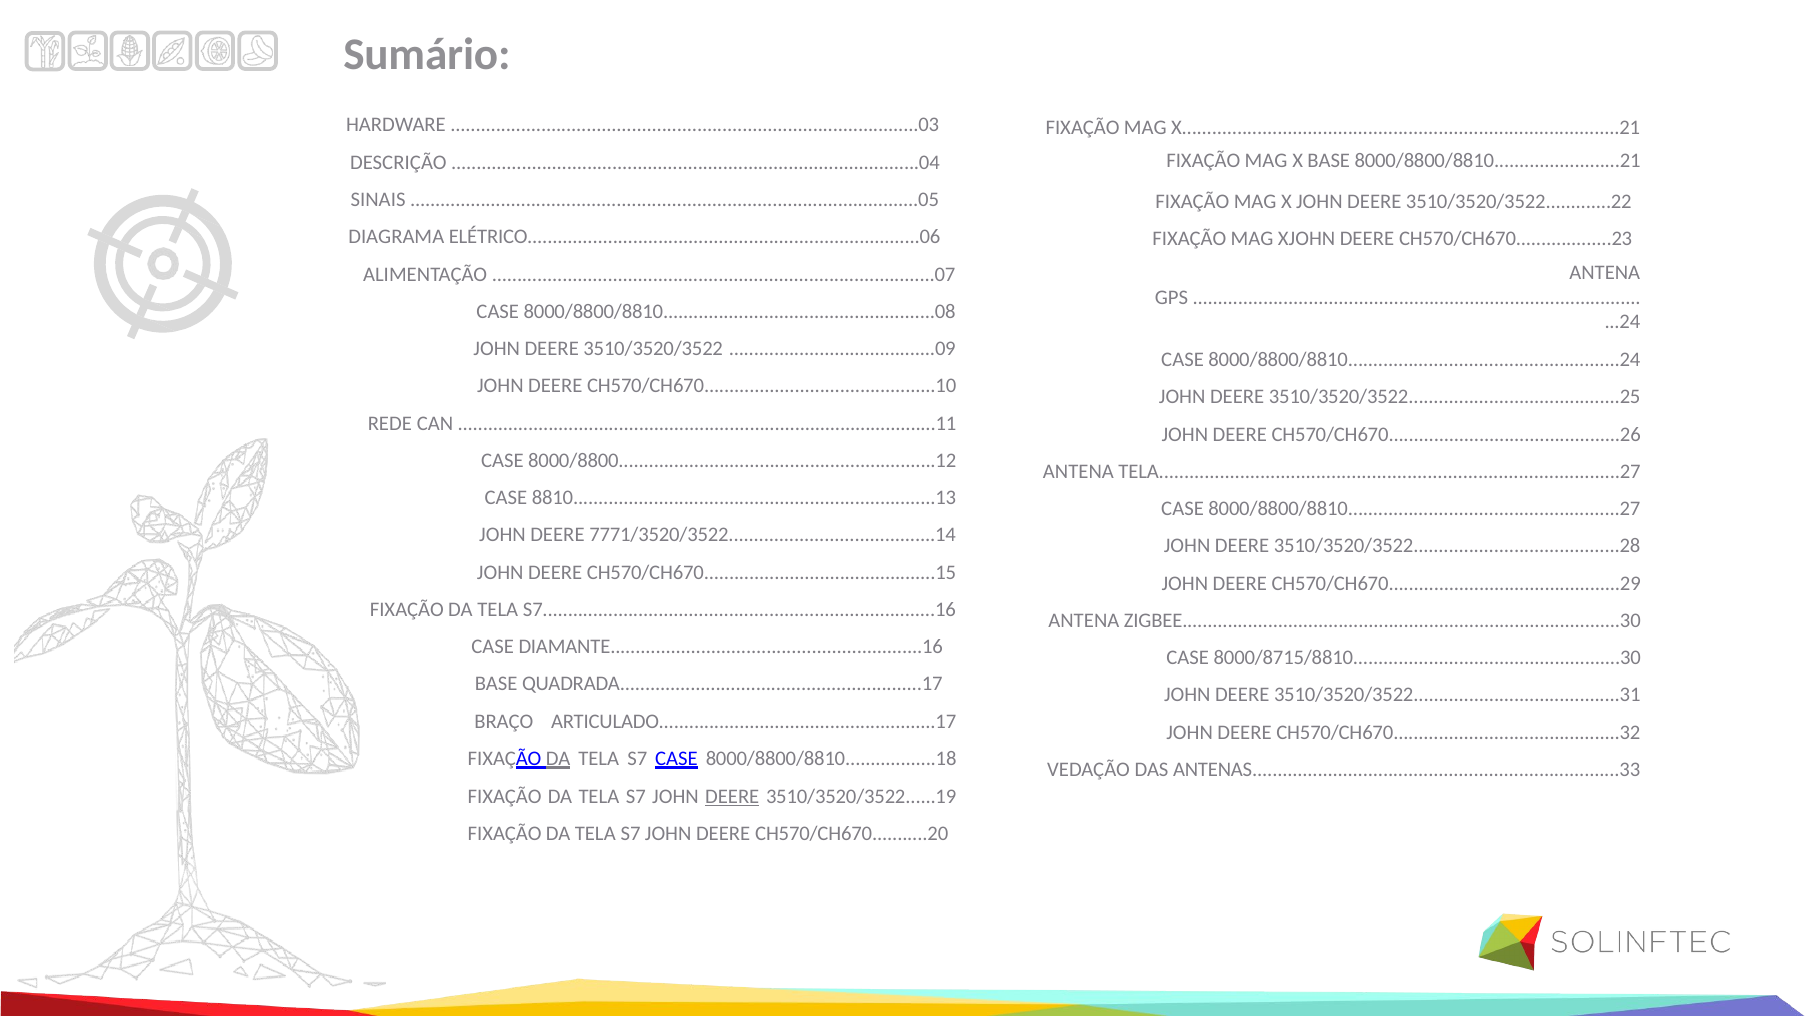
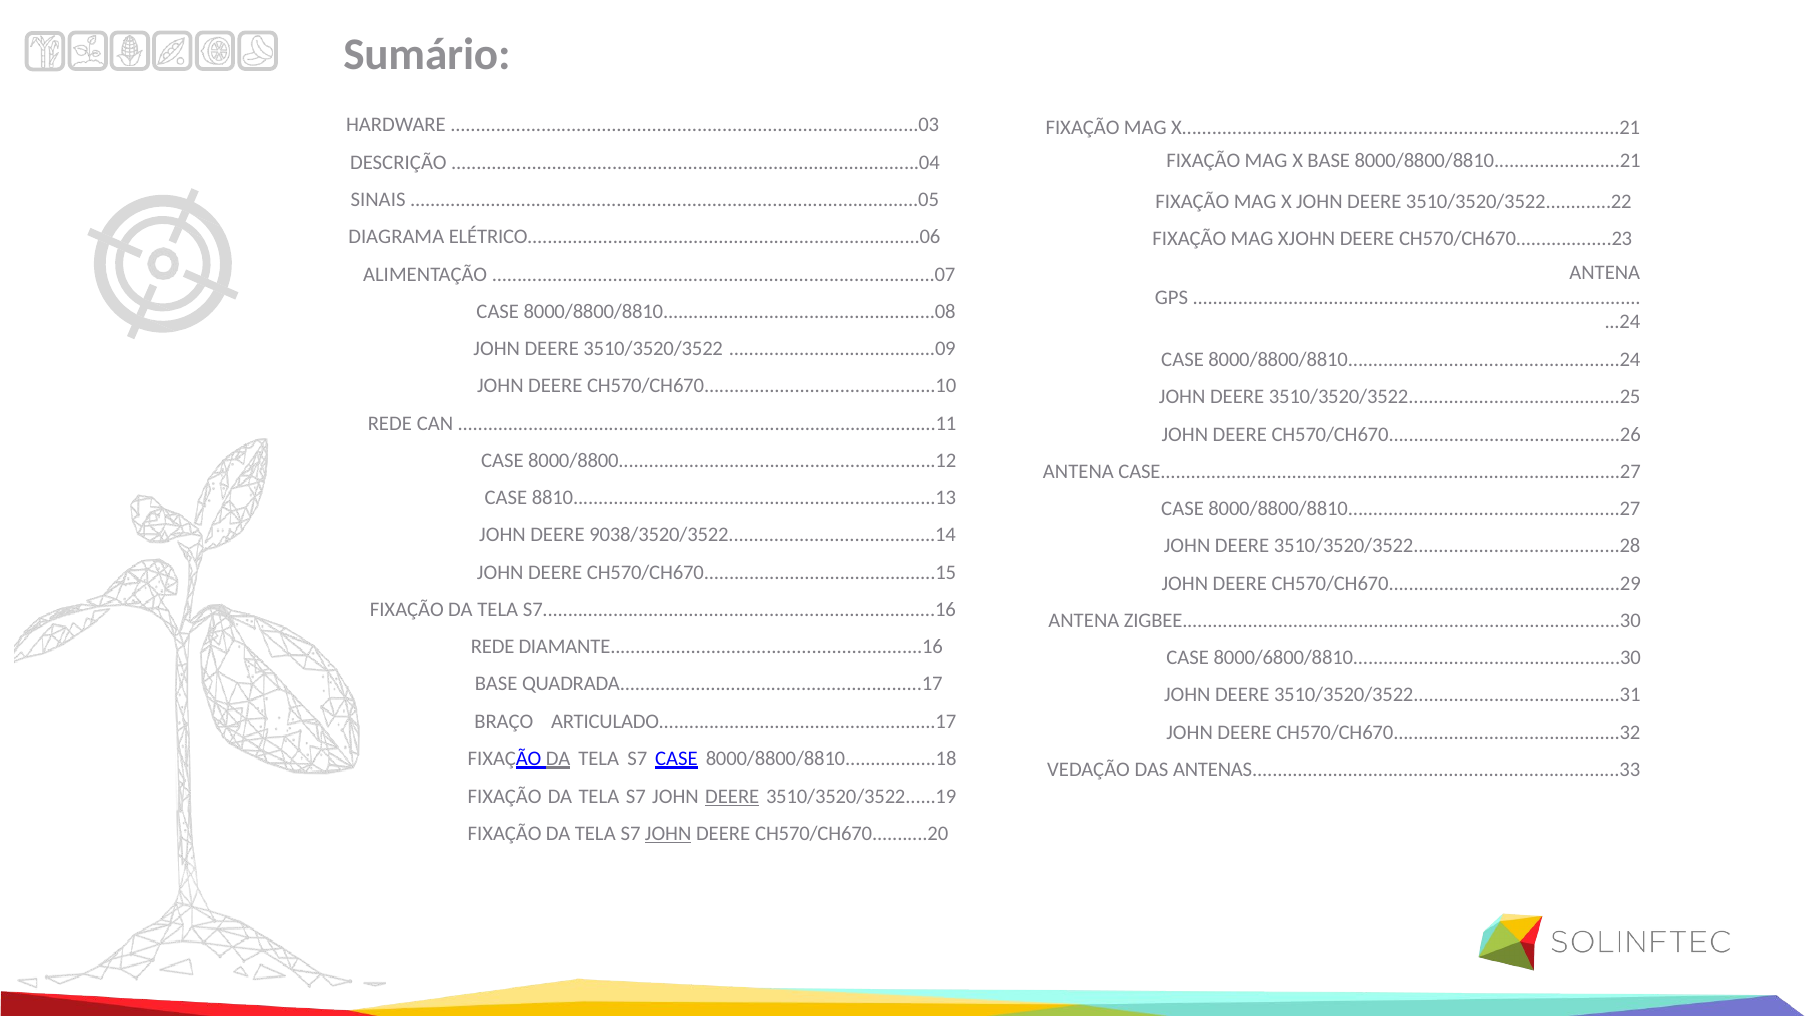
TELA...........................................................................................27: TELA...........................................................................................27 -> CASE...........................................................................................27 (1380, 472)
7771/3520/3522.........................................14: 7771/3520/3522.........................................14 -> 9038/3520/3522.........................................14 (773, 535)
CASE: CASE -> REDE (493, 647)
8000/8715/8810.....................................................30: 8000/8715/8810.....................................................30 -> 8000/6800/8810.....................................................30 (1427, 658)
JOHN underline: none -> present (668, 834)
